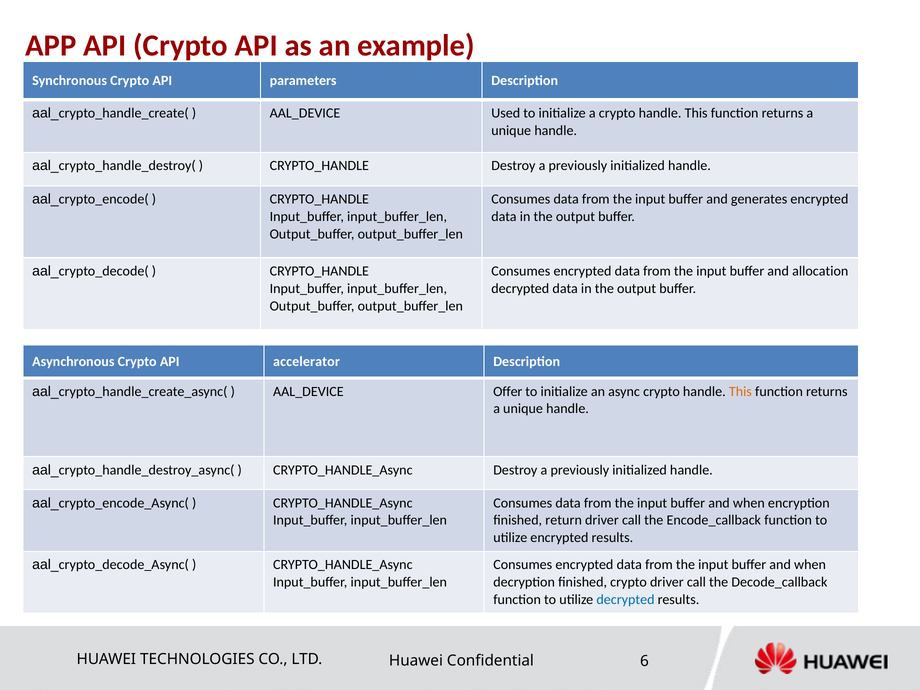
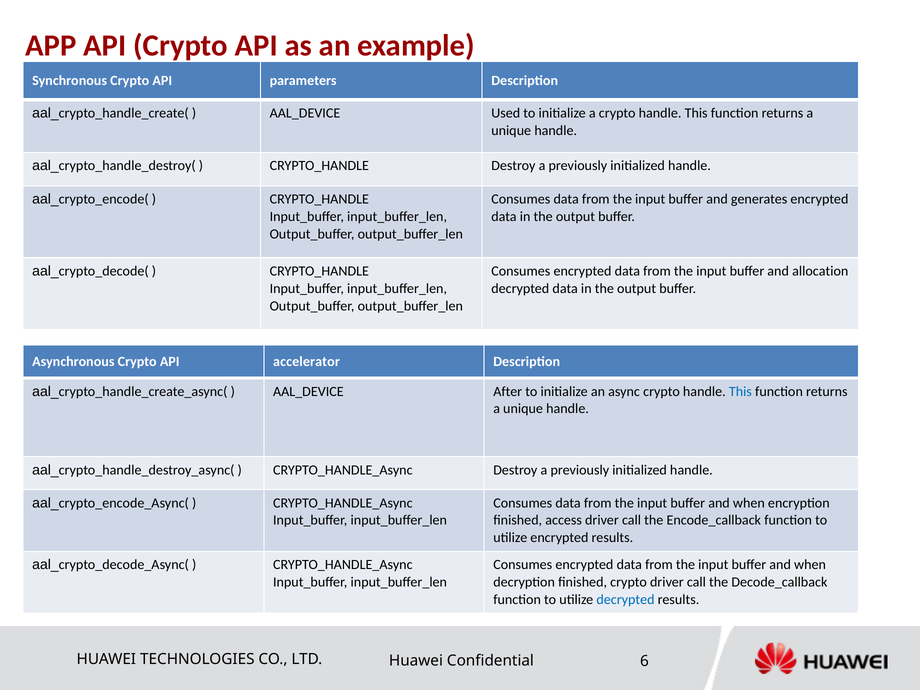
Offer: Offer -> After (508, 391)
This colour: orange -> blue (740, 391)
return: return -> access (564, 520)
